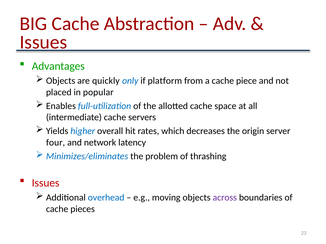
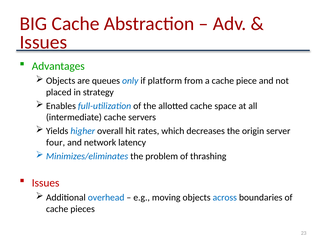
quickly: quickly -> queues (106, 81)
popular: popular -> strategy (98, 92)
across colour: purple -> blue (225, 198)
